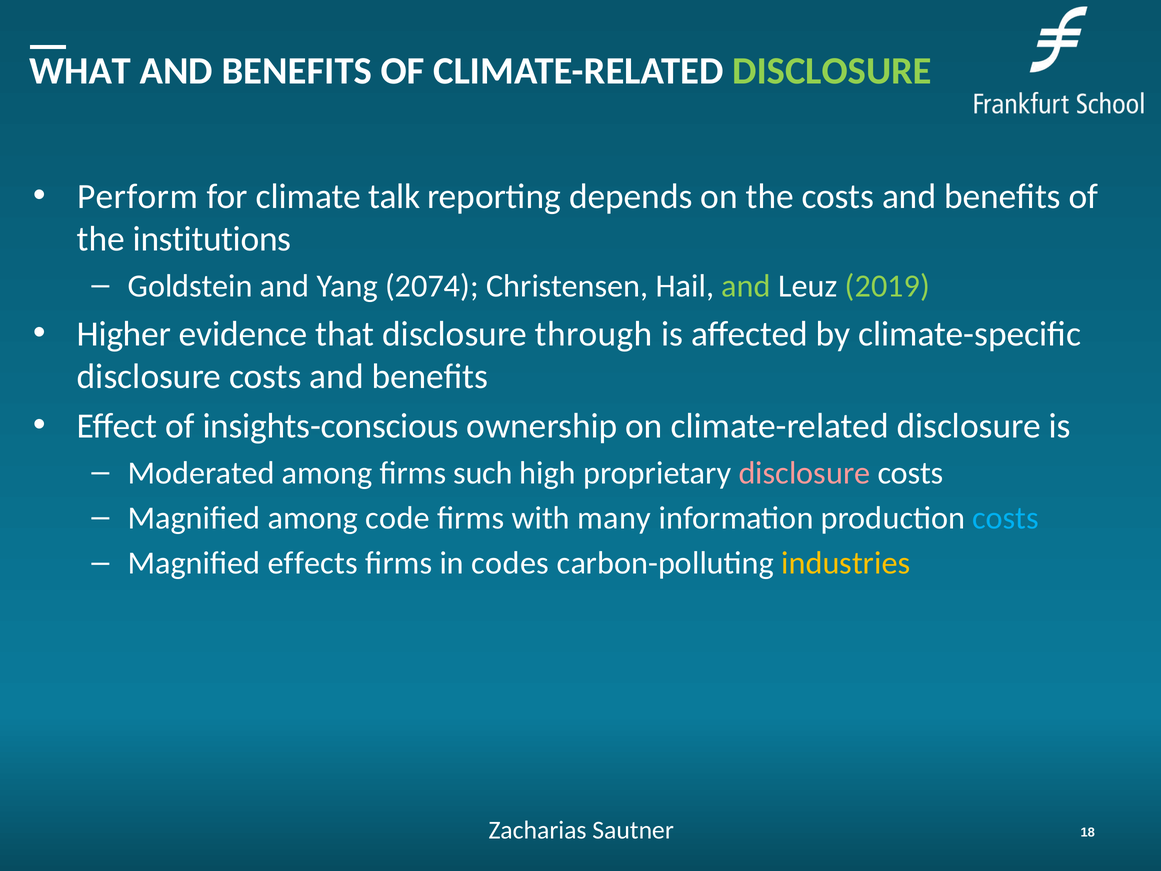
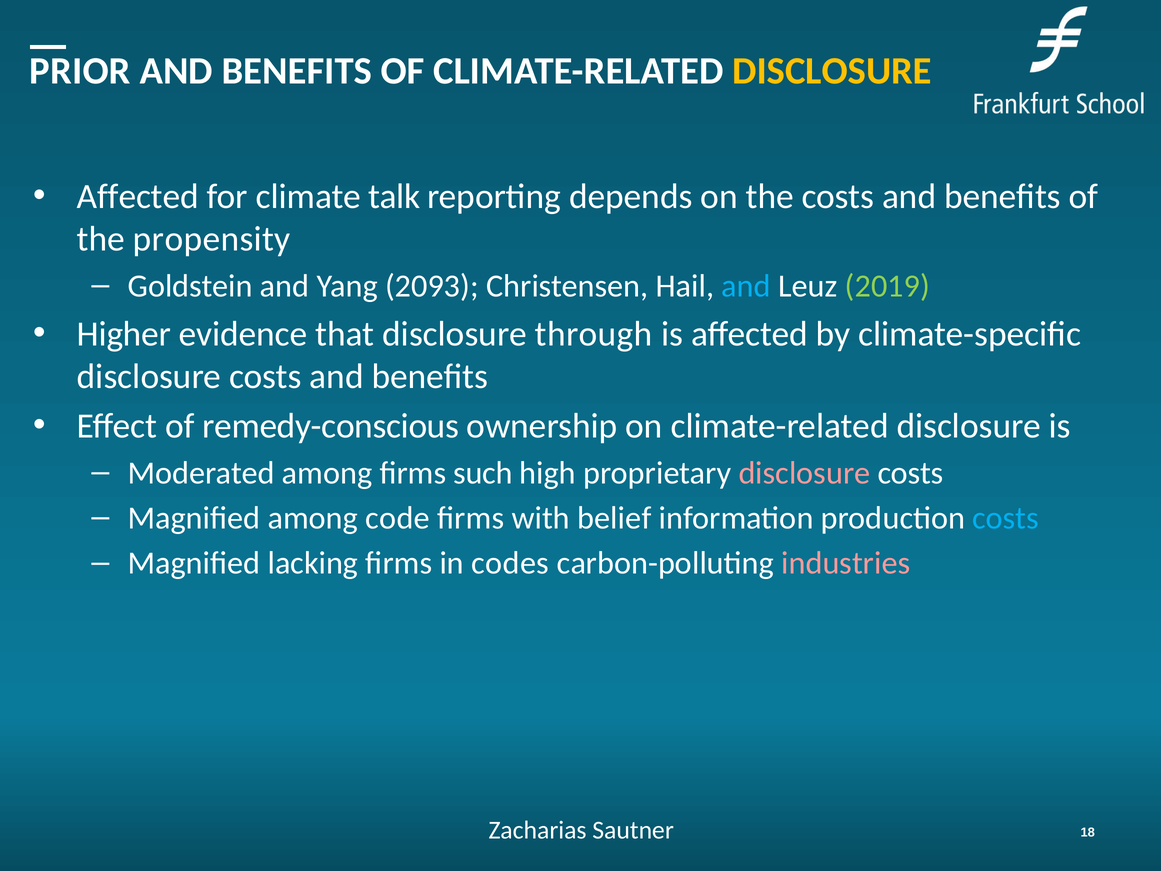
WHAT: WHAT -> PRIOR (80, 71)
DISCLOSURE colour: light green -> yellow (832, 71)
Perform: Perform -> Affected (138, 196)
institutions: institutions -> propensity (212, 239)
2074: 2074 -> 2093 (432, 286)
and colour: light green -> light blue (746, 286)
insights-conscious: insights-conscious -> remedy-conscious (331, 426)
many: many -> belief (614, 518)
effects: effects -> lacking (313, 563)
industries colour: yellow -> pink (846, 563)
